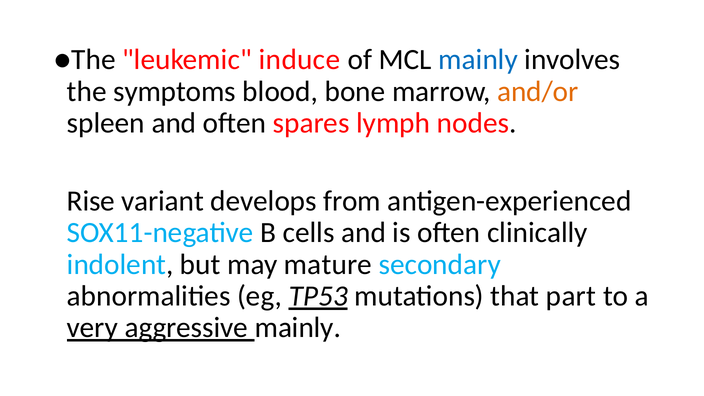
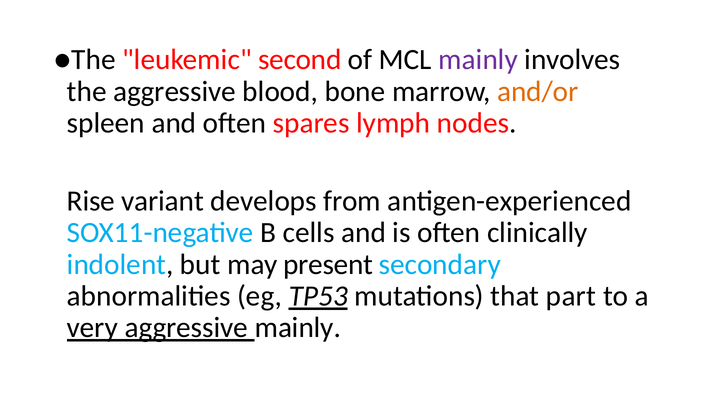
induce: induce -> second (300, 60)
mainly colour: blue -> purple (478, 60)
the symptoms: symptoms -> aggressive (175, 91)
mature: mature -> present (328, 264)
